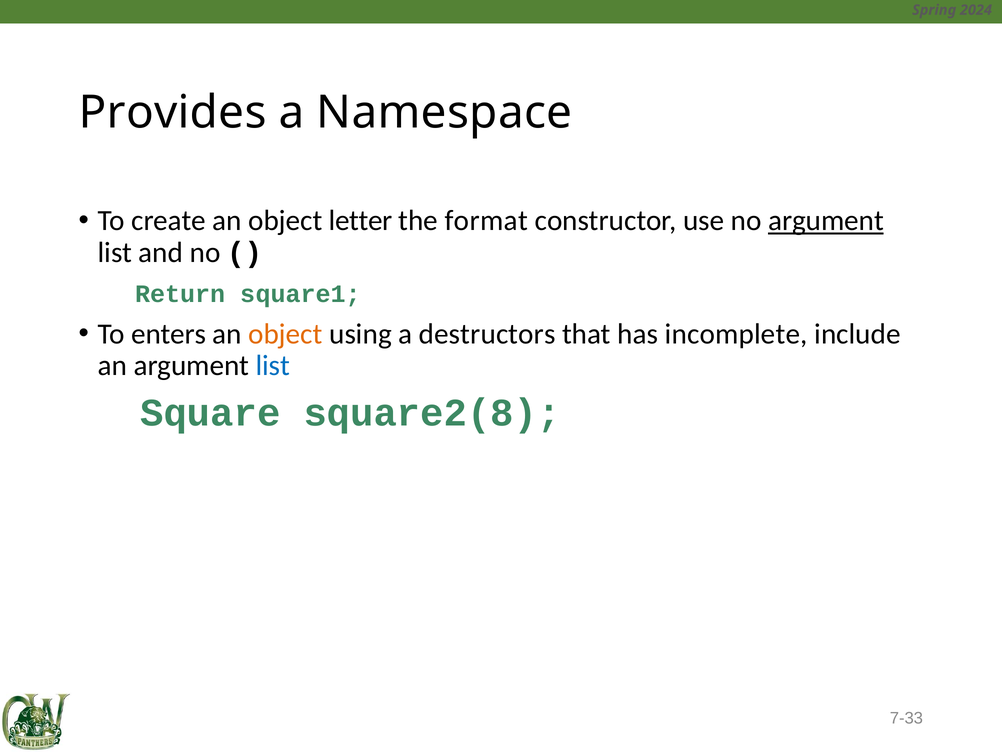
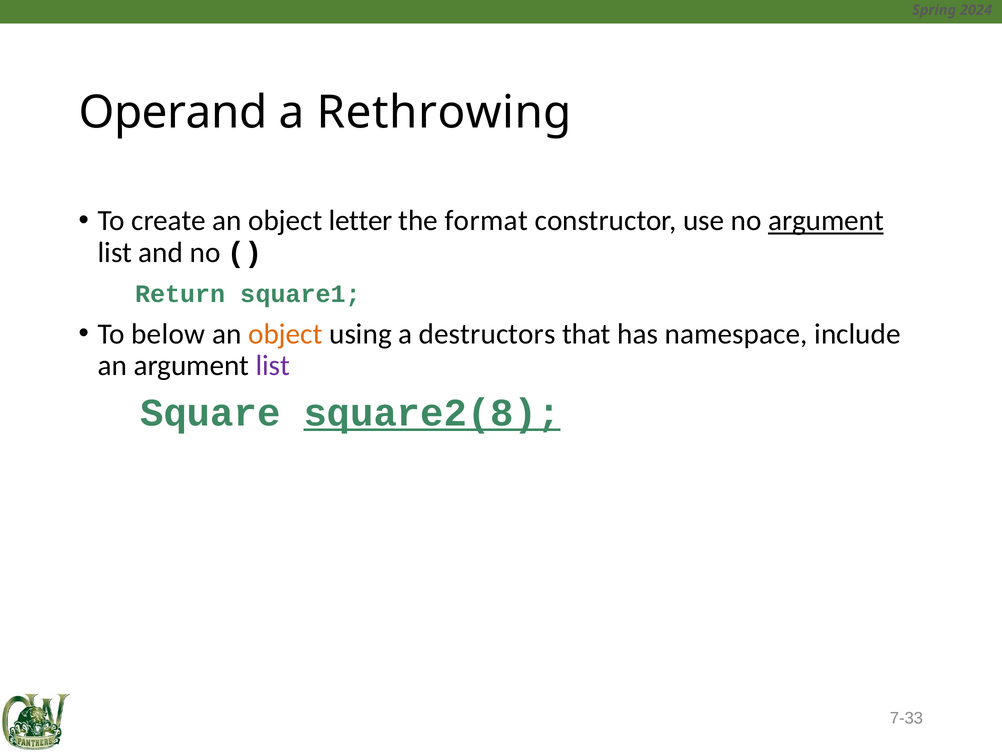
Provides: Provides -> Operand (173, 112)
Namespace: Namespace -> Rethrowing (444, 112)
enters: enters -> below (168, 334)
incomplete: incomplete -> namespace (736, 334)
list colour: blue -> purple (273, 365)
square2(8 underline: none -> present (432, 413)
